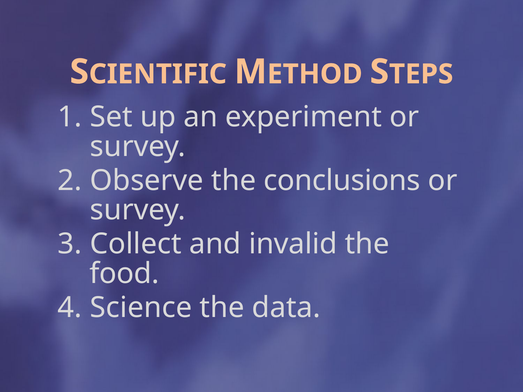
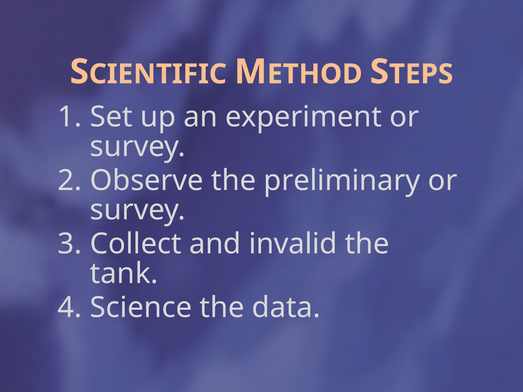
conclusions: conclusions -> preliminary (342, 181)
food: food -> tank (124, 274)
